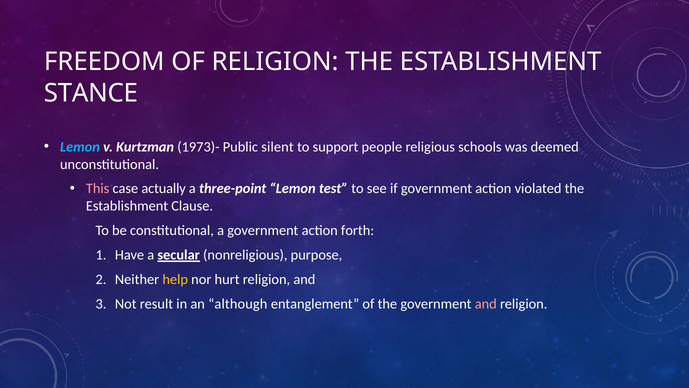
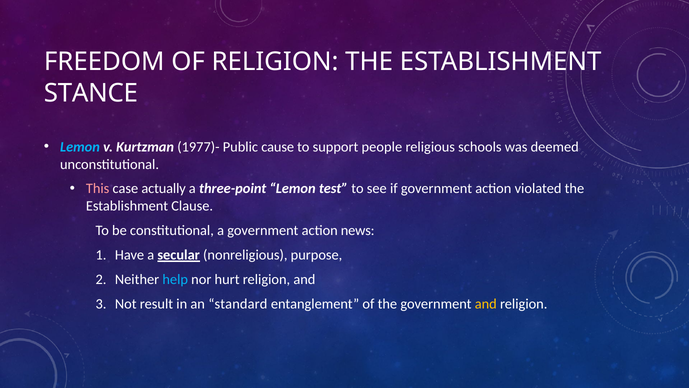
1973)-: 1973)- -> 1977)- (198, 147)
silent: silent -> cause (278, 147)
forth: forth -> news (358, 230)
help colour: yellow -> light blue (175, 279)
although: although -> standard (238, 303)
and colour: pink -> yellow (486, 303)
